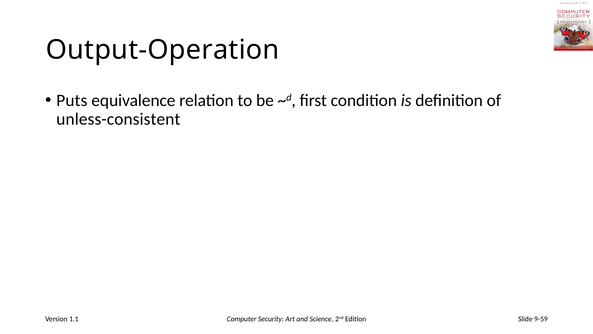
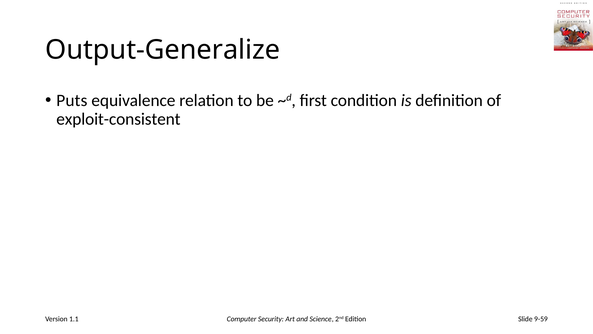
Output-Operation: Output-Operation -> Output-Generalize (163, 50)
unless-consistent: unless-consistent -> exploit-consistent (118, 119)
